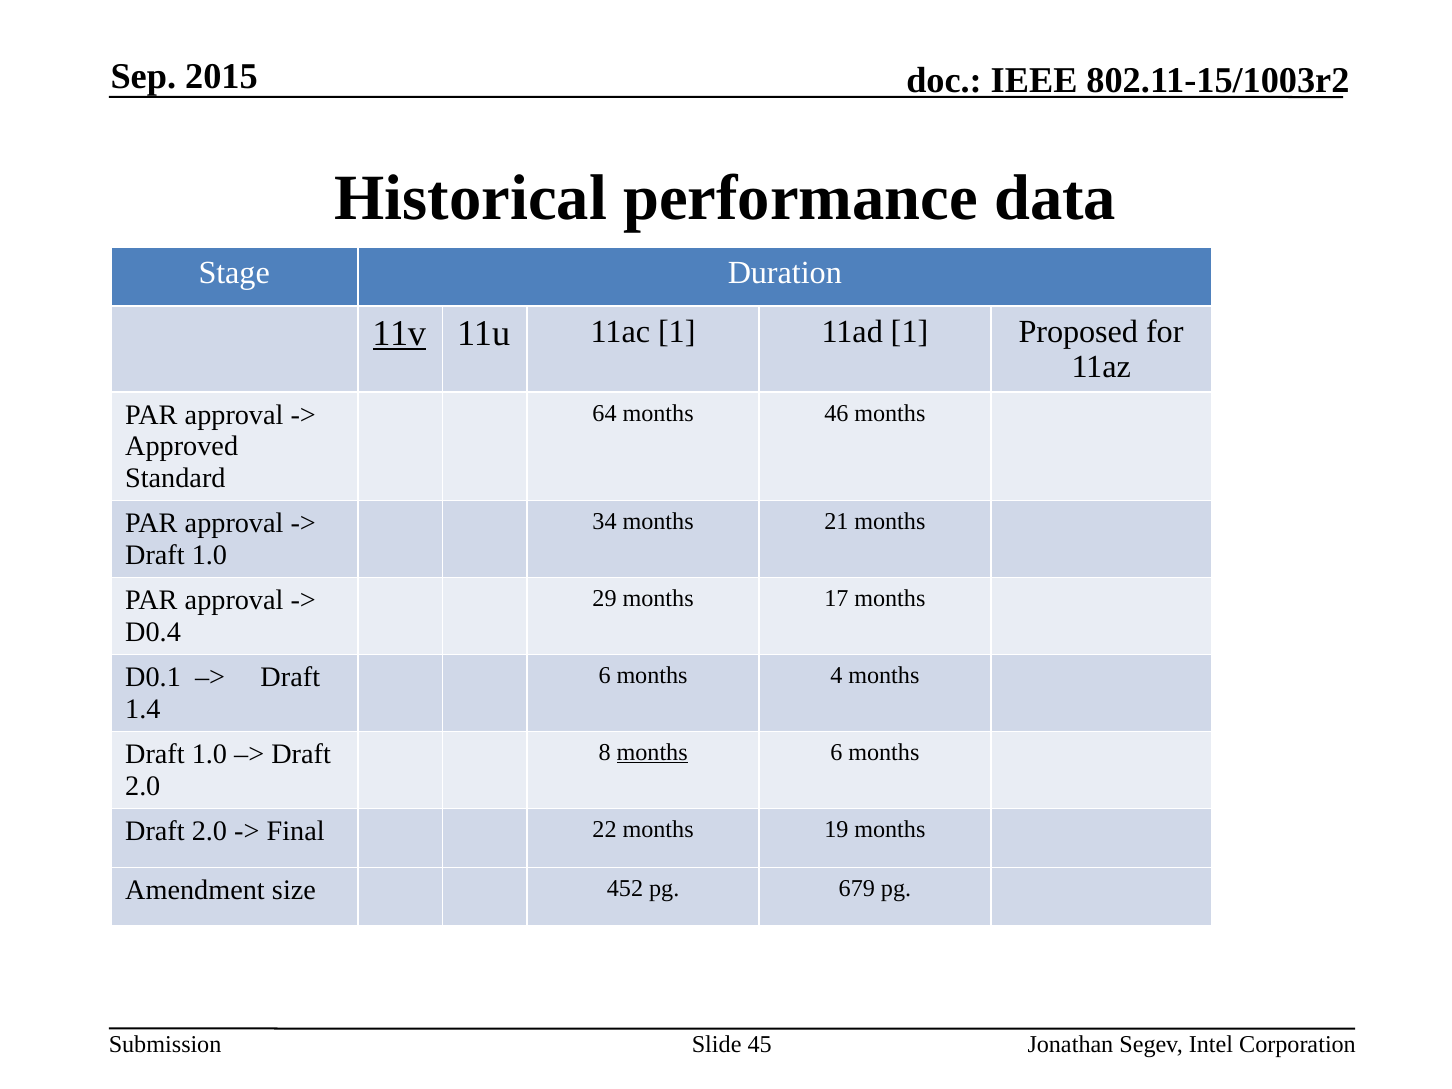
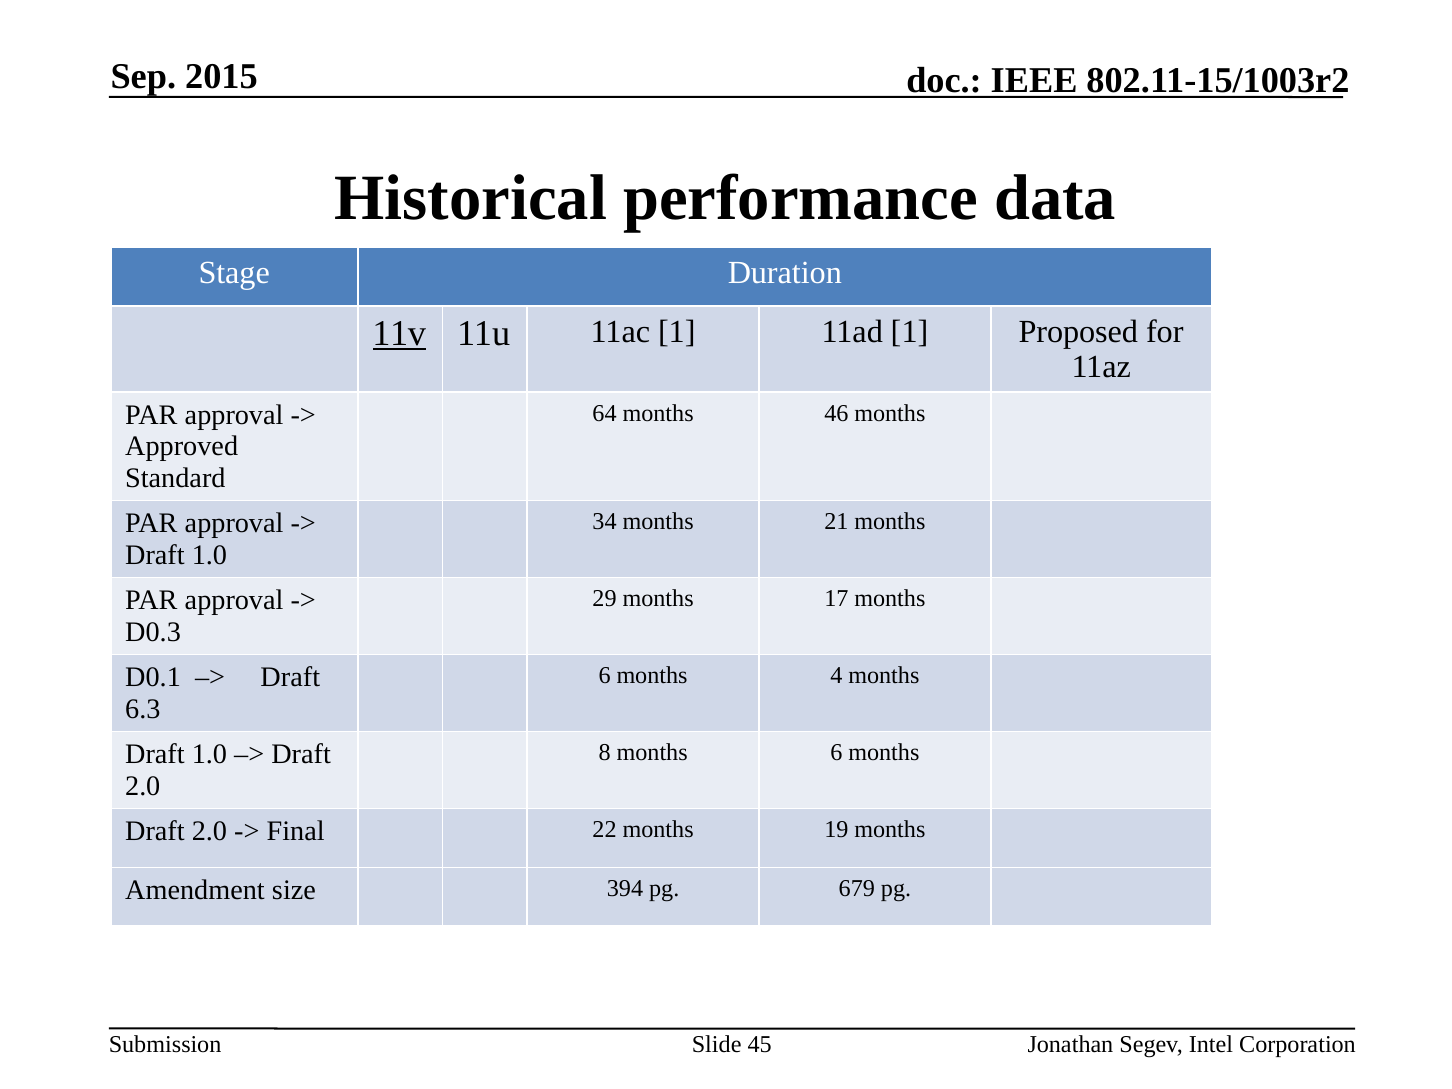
D0.4: D0.4 -> D0.3 (153, 632)
1.4: 1.4 -> 6.3 (143, 709)
months underline: present -> none (652, 752)
452: 452 -> 394 (625, 888)
